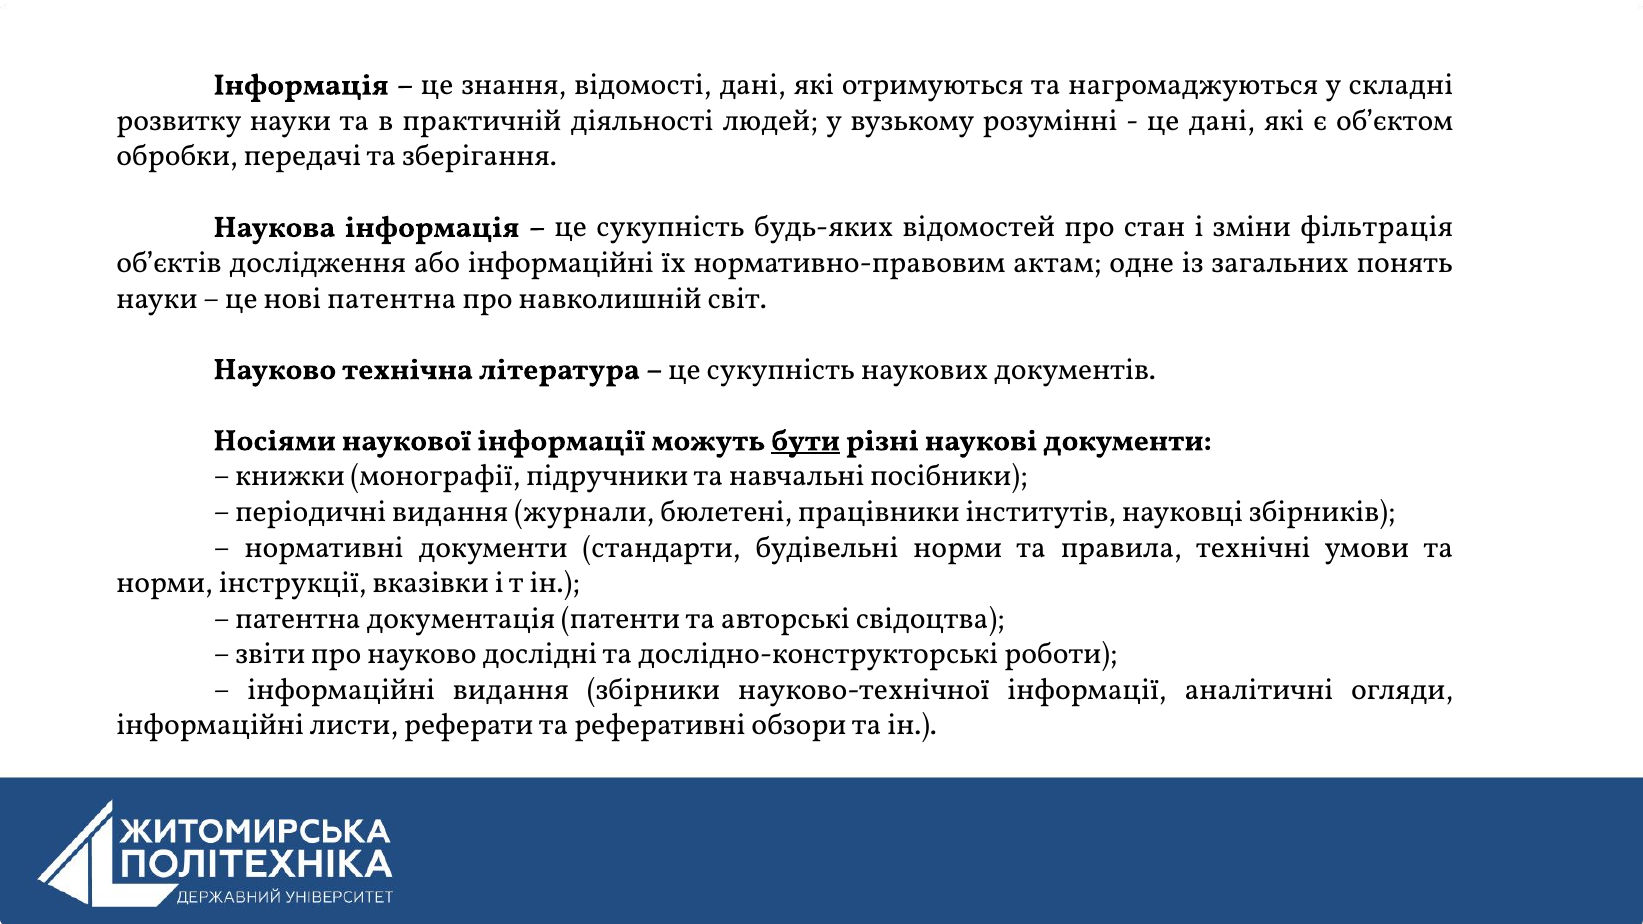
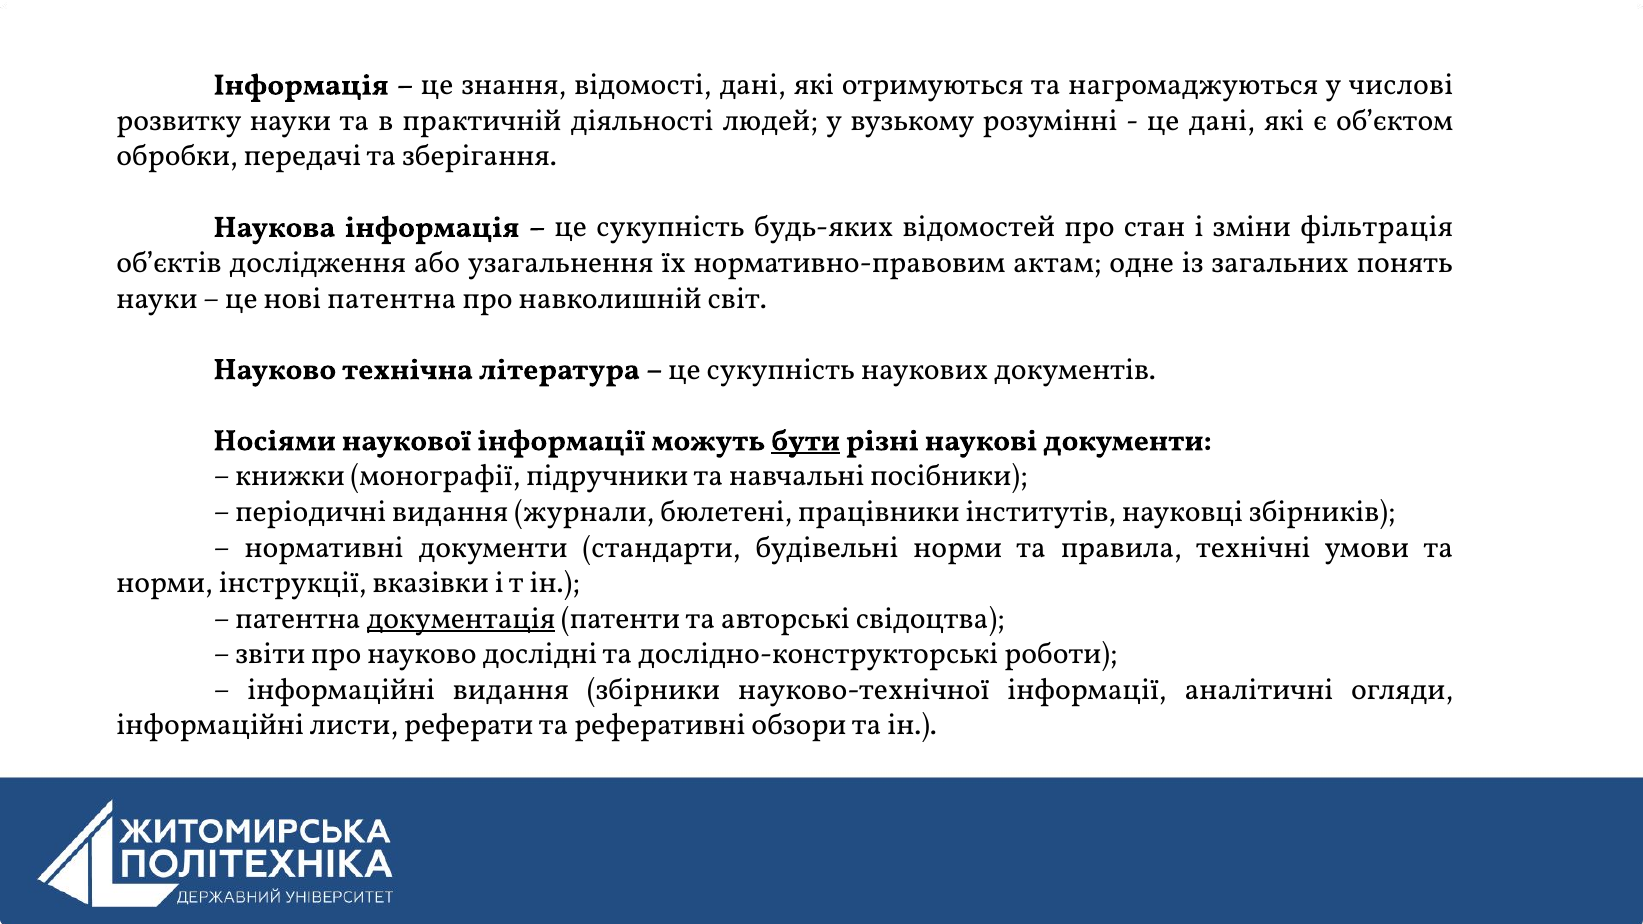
складні: складні -> числові (1401, 85)
або інформаційні: інформаційні -> узагальнення (561, 263)
документація underline: none -> present (461, 619)
